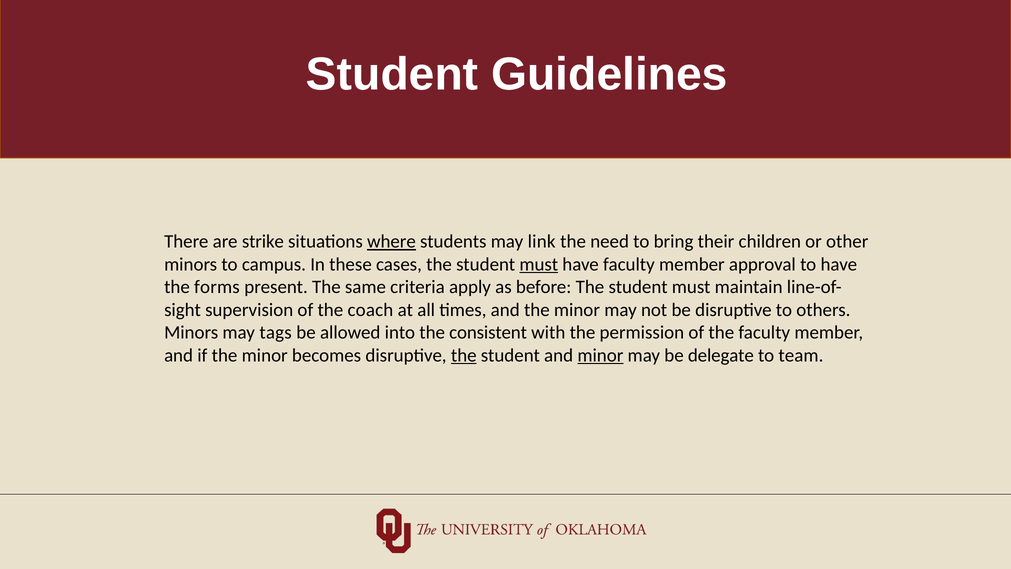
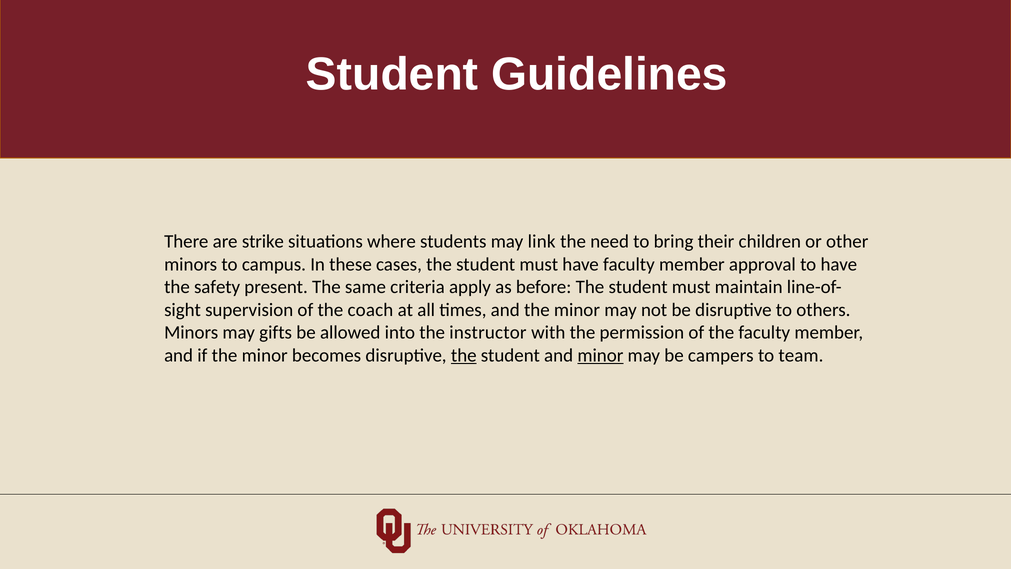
where underline: present -> none (391, 241)
must underline: present -> none (539, 264)
forms: forms -> safety (217, 287)
tags: tags -> gifts (276, 332)
consistent: consistent -> instructor (488, 332)
delegate: delegate -> campers (721, 355)
